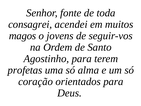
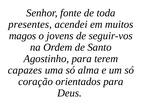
consagrei: consagrei -> presentes (30, 24)
profetas: profetas -> capazes (25, 70)
